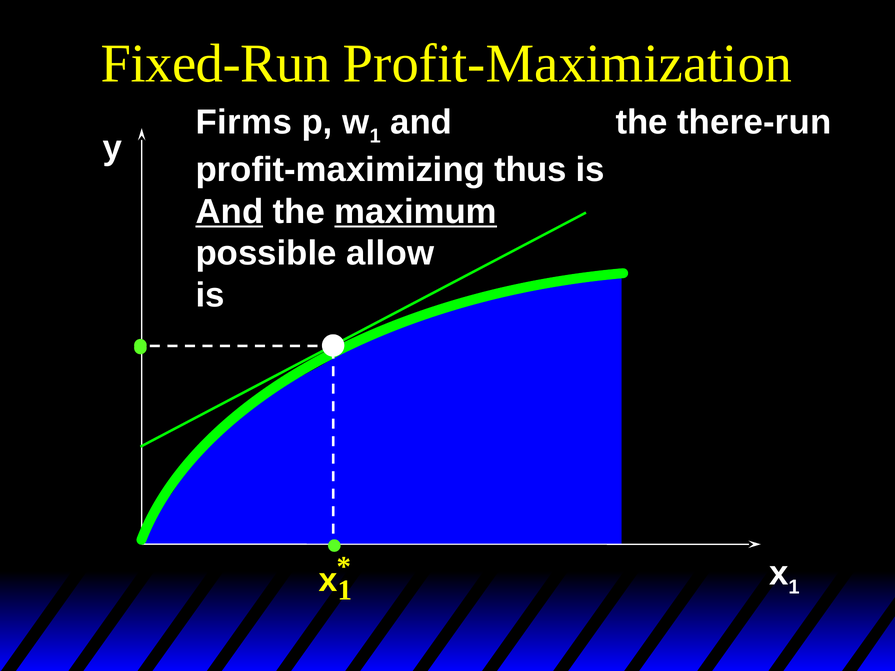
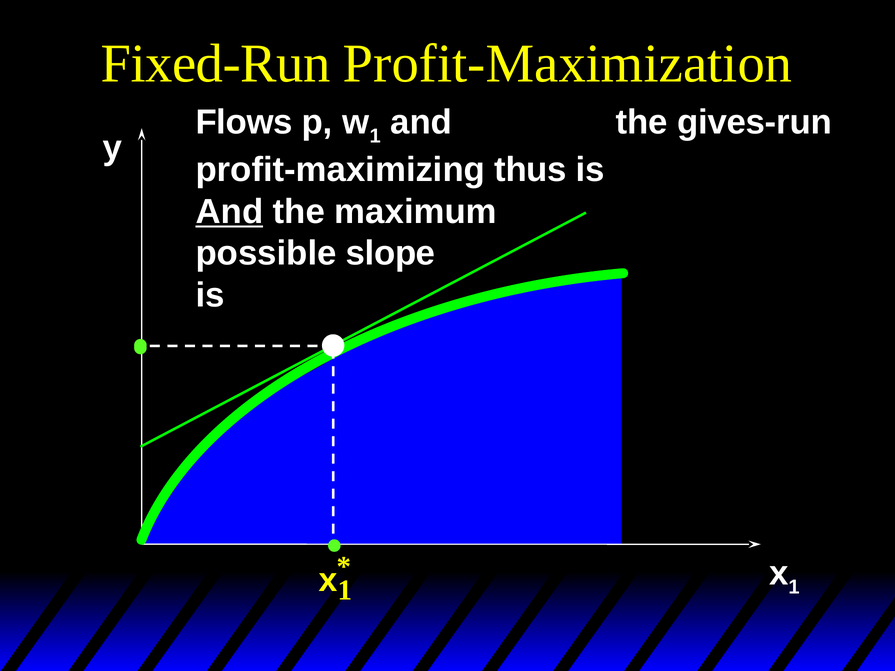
Firms: Firms -> Flows (244, 122)
there-run: there-run -> gives-run (755, 122)
maximum underline: present -> none (416, 212)
allow: allow -> slope (391, 254)
